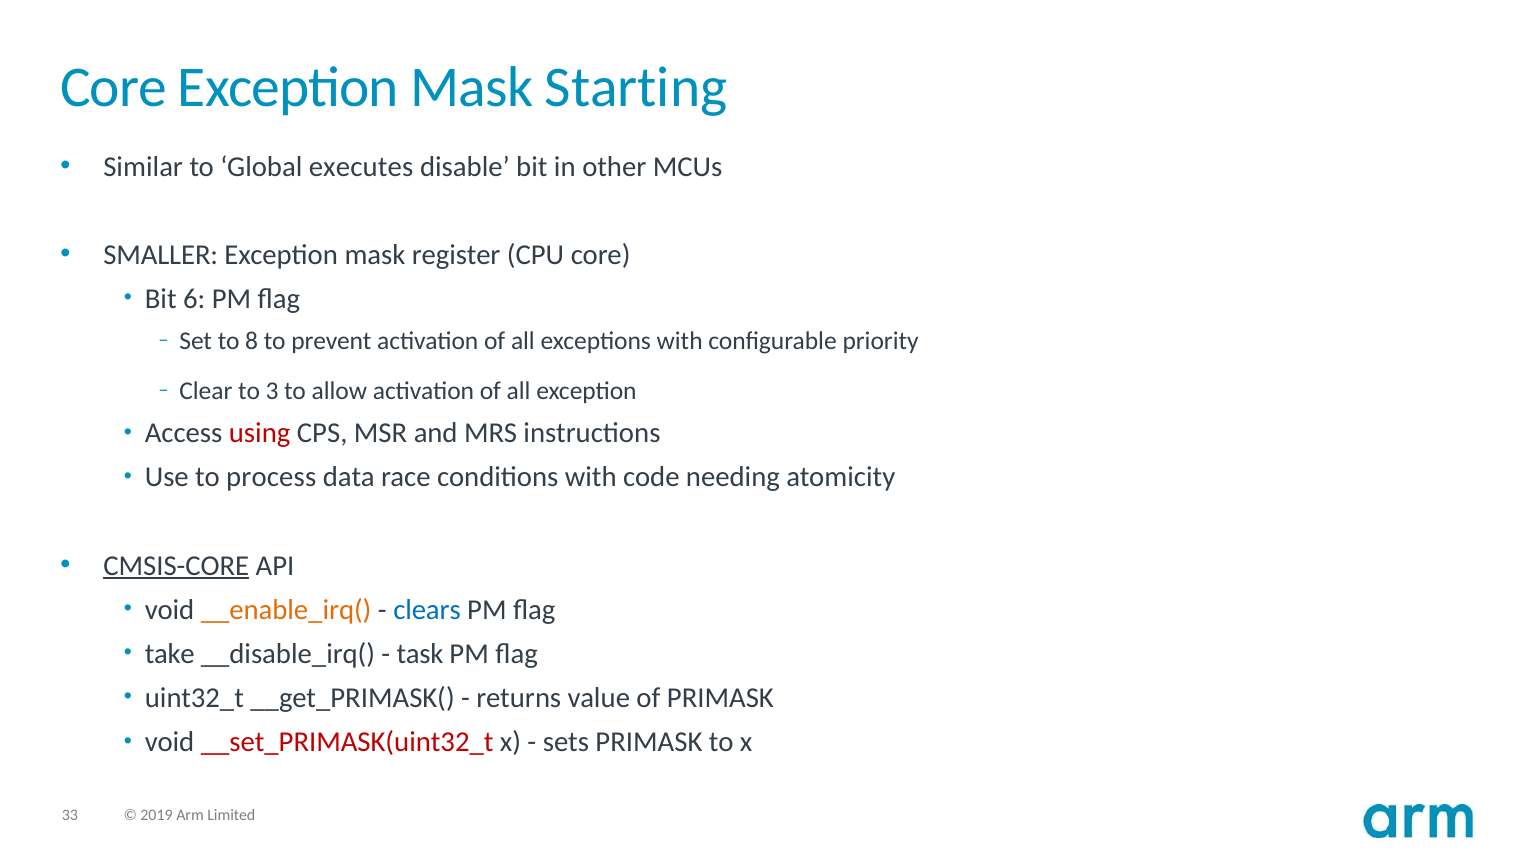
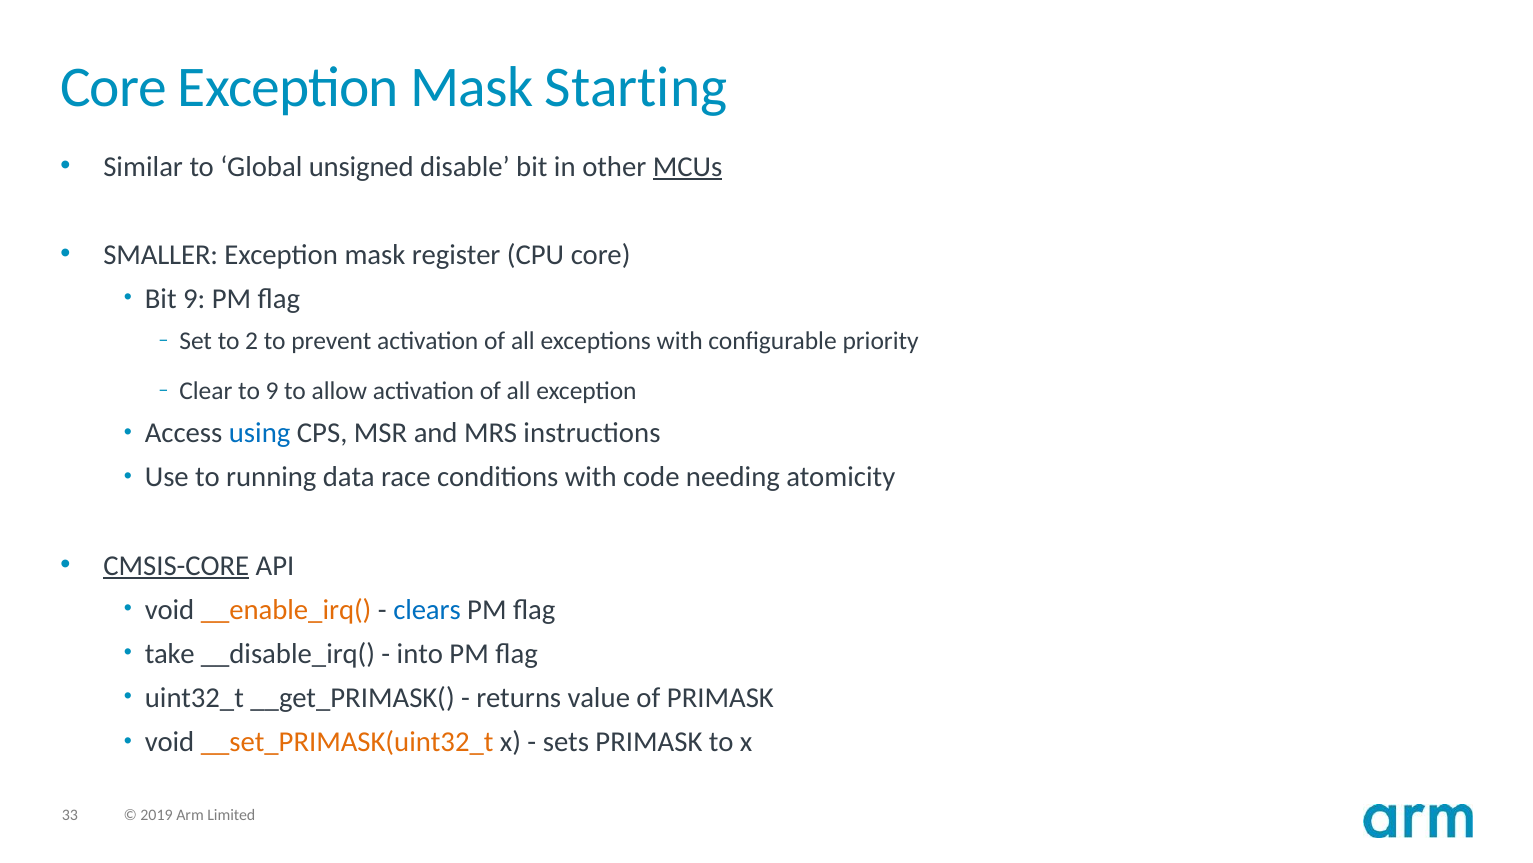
executes: executes -> unsigned (361, 167)
MCUs underline: none -> present (688, 167)
Bit 6: 6 -> 9 (194, 299)
8: 8 -> 2 (252, 341)
to 3: 3 -> 9 (272, 391)
using colour: red -> blue (260, 433)
process: process -> running (271, 477)
task: task -> into (420, 653)
__set_PRIMASK(uint32_t colour: red -> orange (347, 742)
